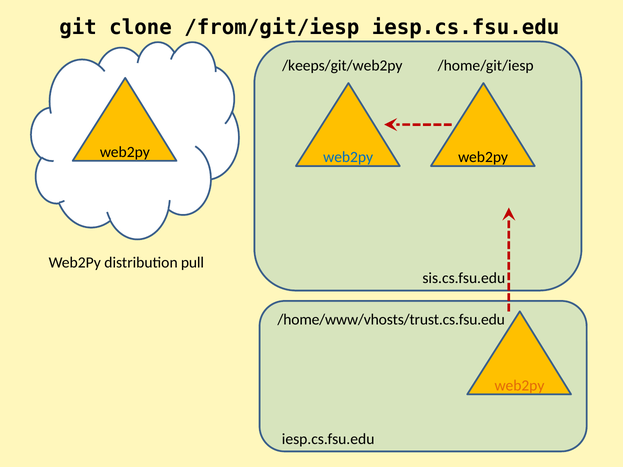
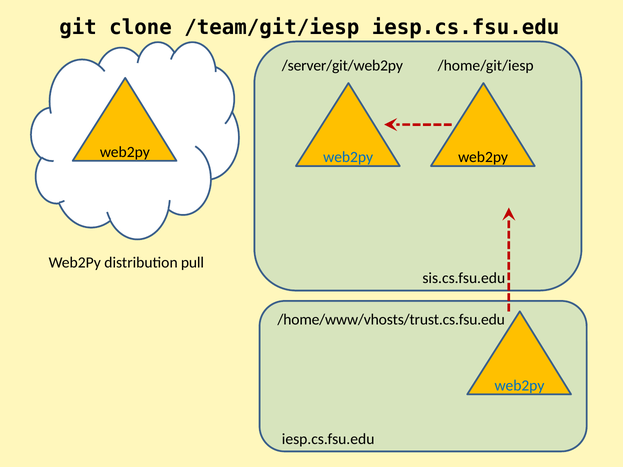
/from/git/iesp: /from/git/iesp -> /team/git/iesp (272, 27)
/keeps/git/web2py: /keeps/git/web2py -> /server/git/web2py (342, 65)
web2py colour: orange -> blue (519, 386)
